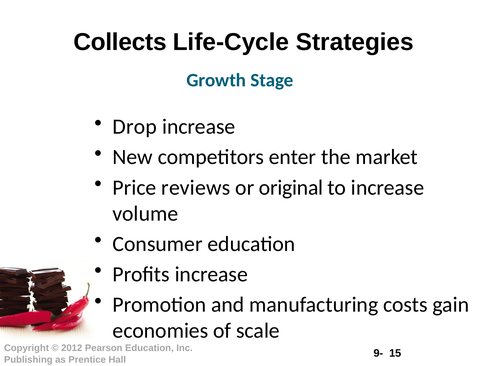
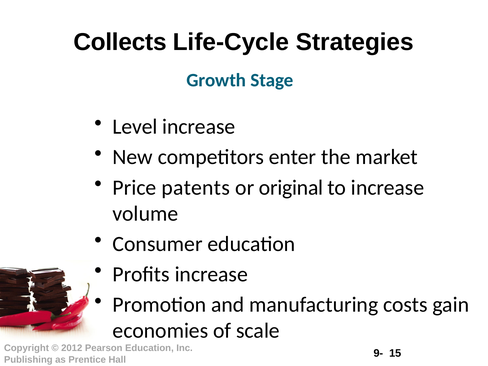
Drop: Drop -> Level (135, 127)
reviews: reviews -> patents (196, 188)
